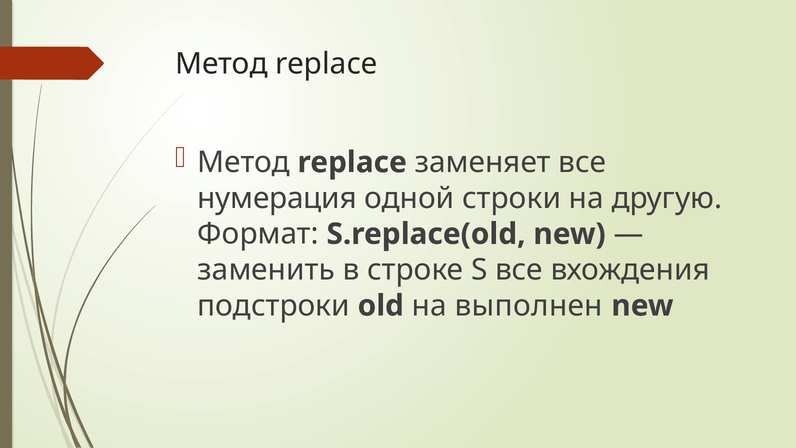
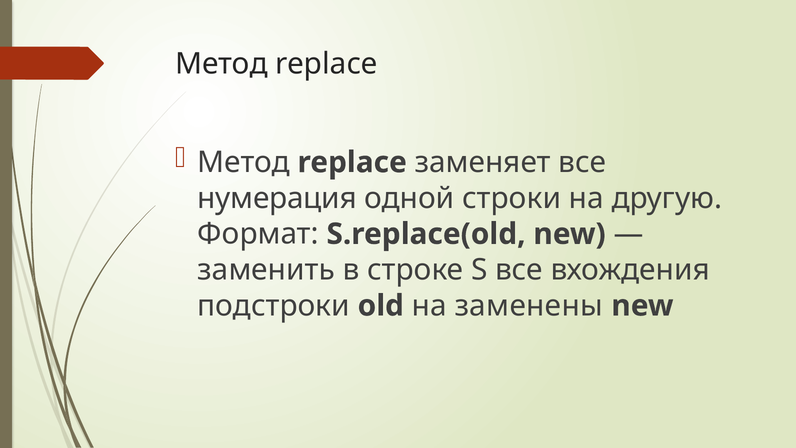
выполнен: выполнен -> заменены (529, 306)
